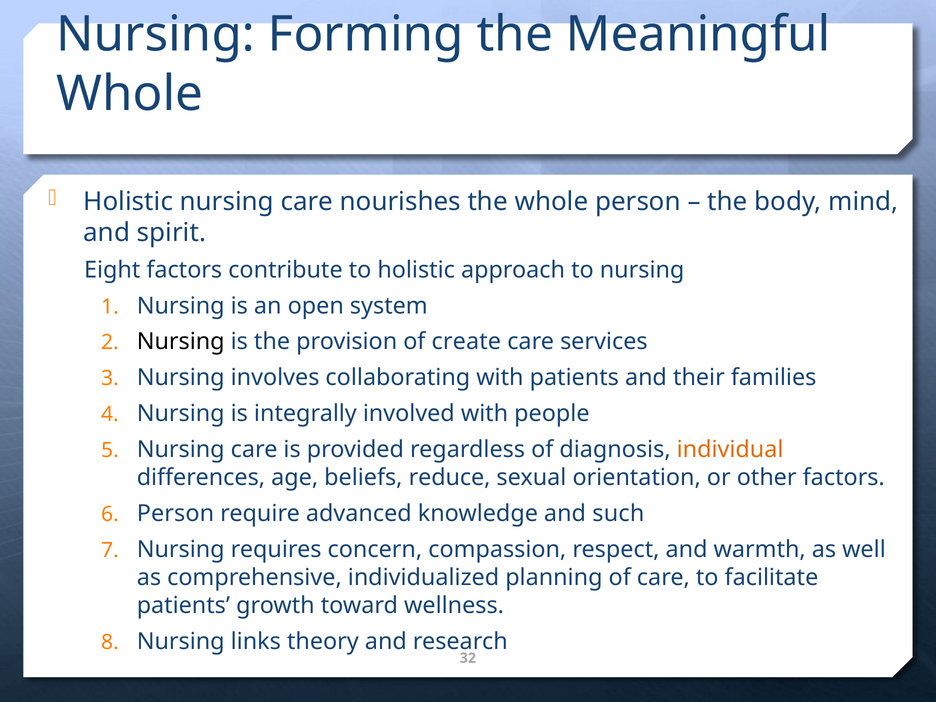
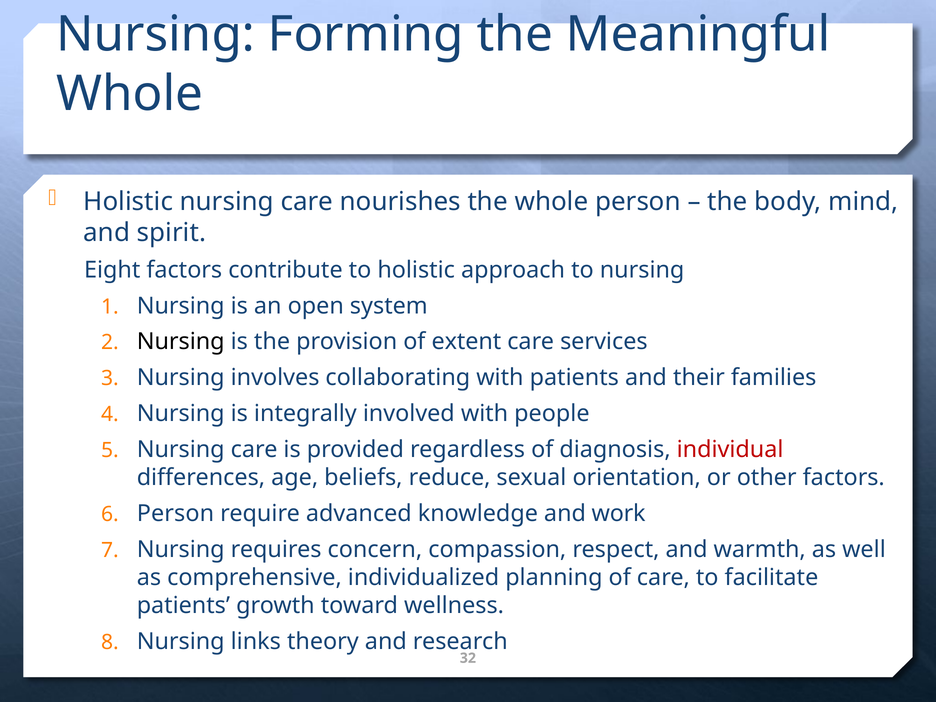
create: create -> extent (466, 342)
individual colour: orange -> red (730, 449)
such: such -> work (619, 513)
